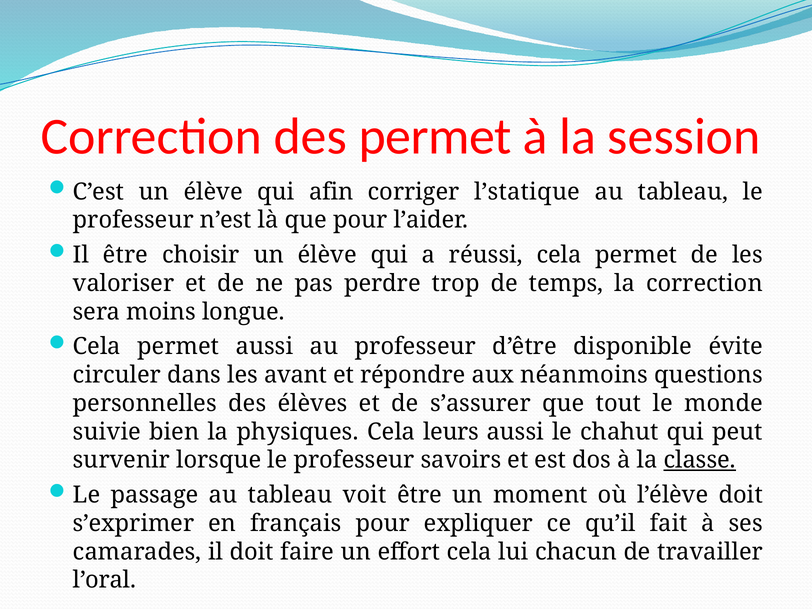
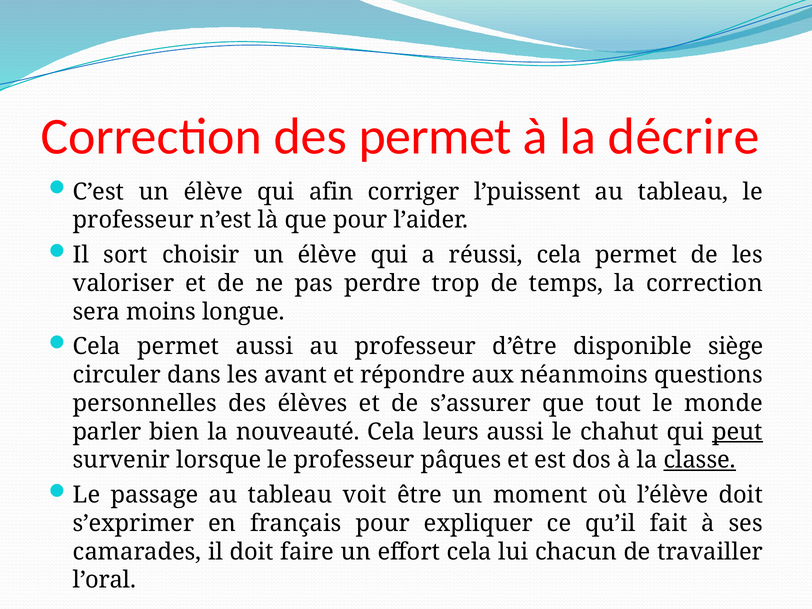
session: session -> décrire (684, 136)
l’statique: l’statique -> l’puissent (527, 192)
Il être: être -> sort (125, 255)
évite: évite -> siège (736, 346)
suivie: suivie -> parler (107, 432)
physiques: physiques -> nouveauté (298, 432)
peut underline: none -> present (737, 432)
savoirs: savoirs -> pâques (461, 460)
